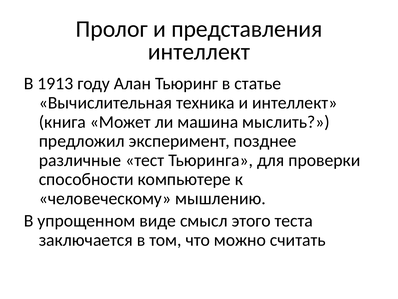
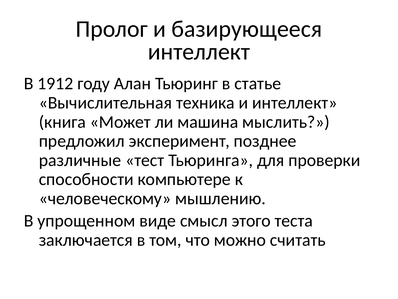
представления: представления -> базирующееся (247, 29)
1913: 1913 -> 1912 (55, 83)
